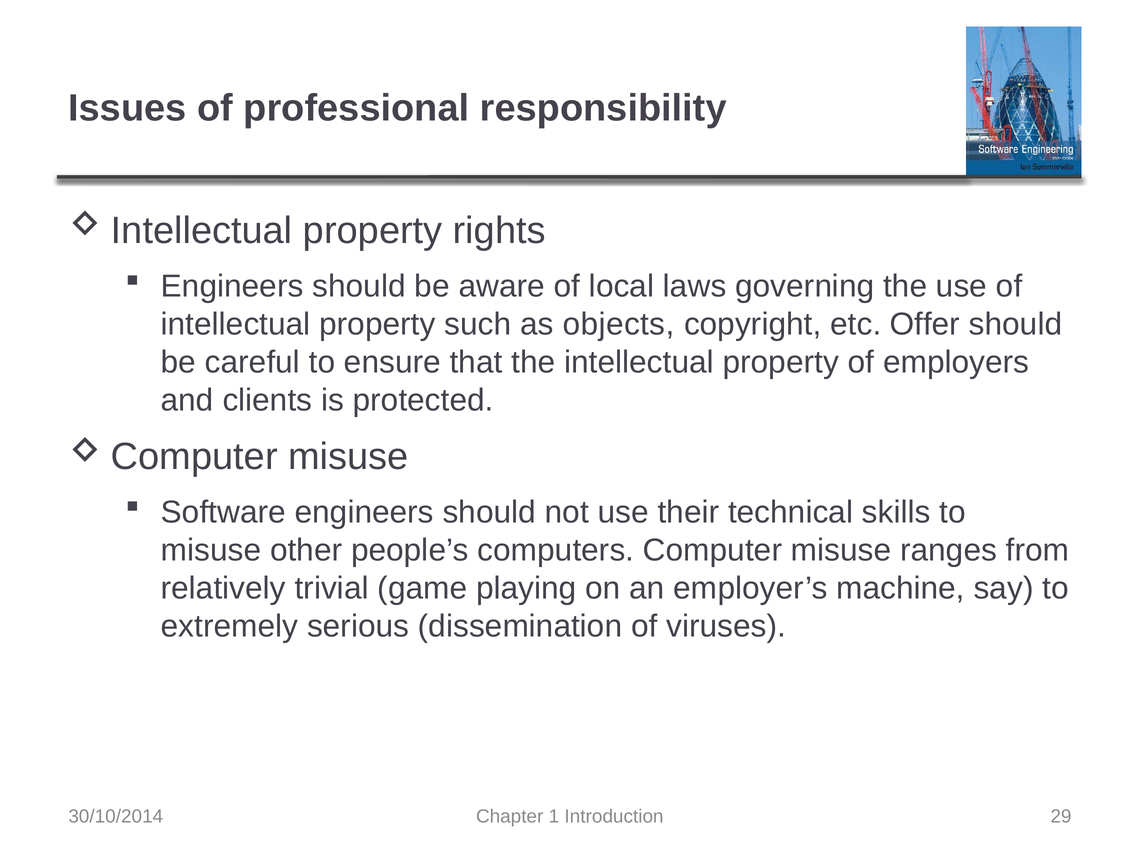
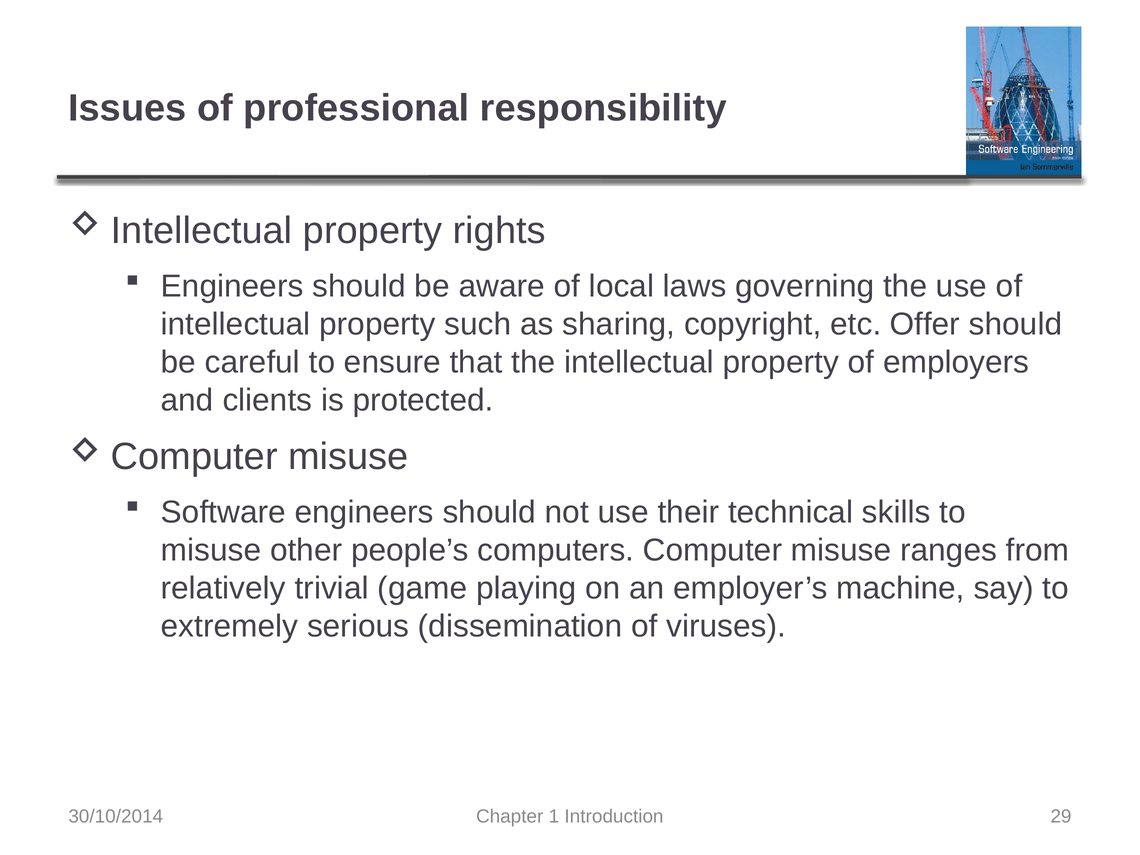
objects: objects -> sharing (619, 324)
